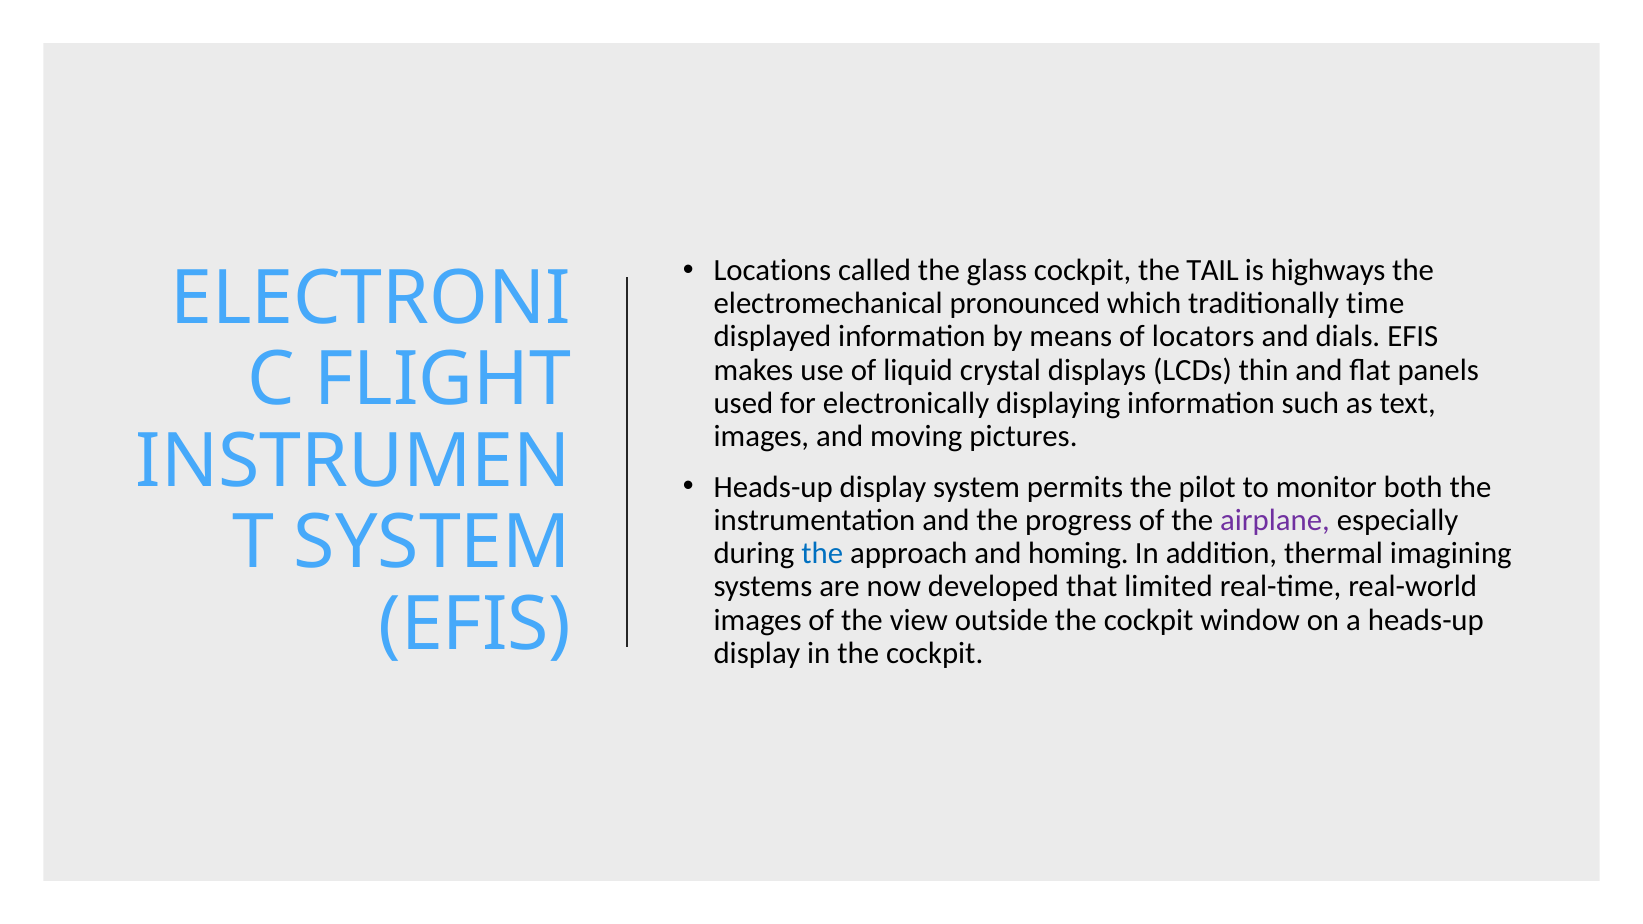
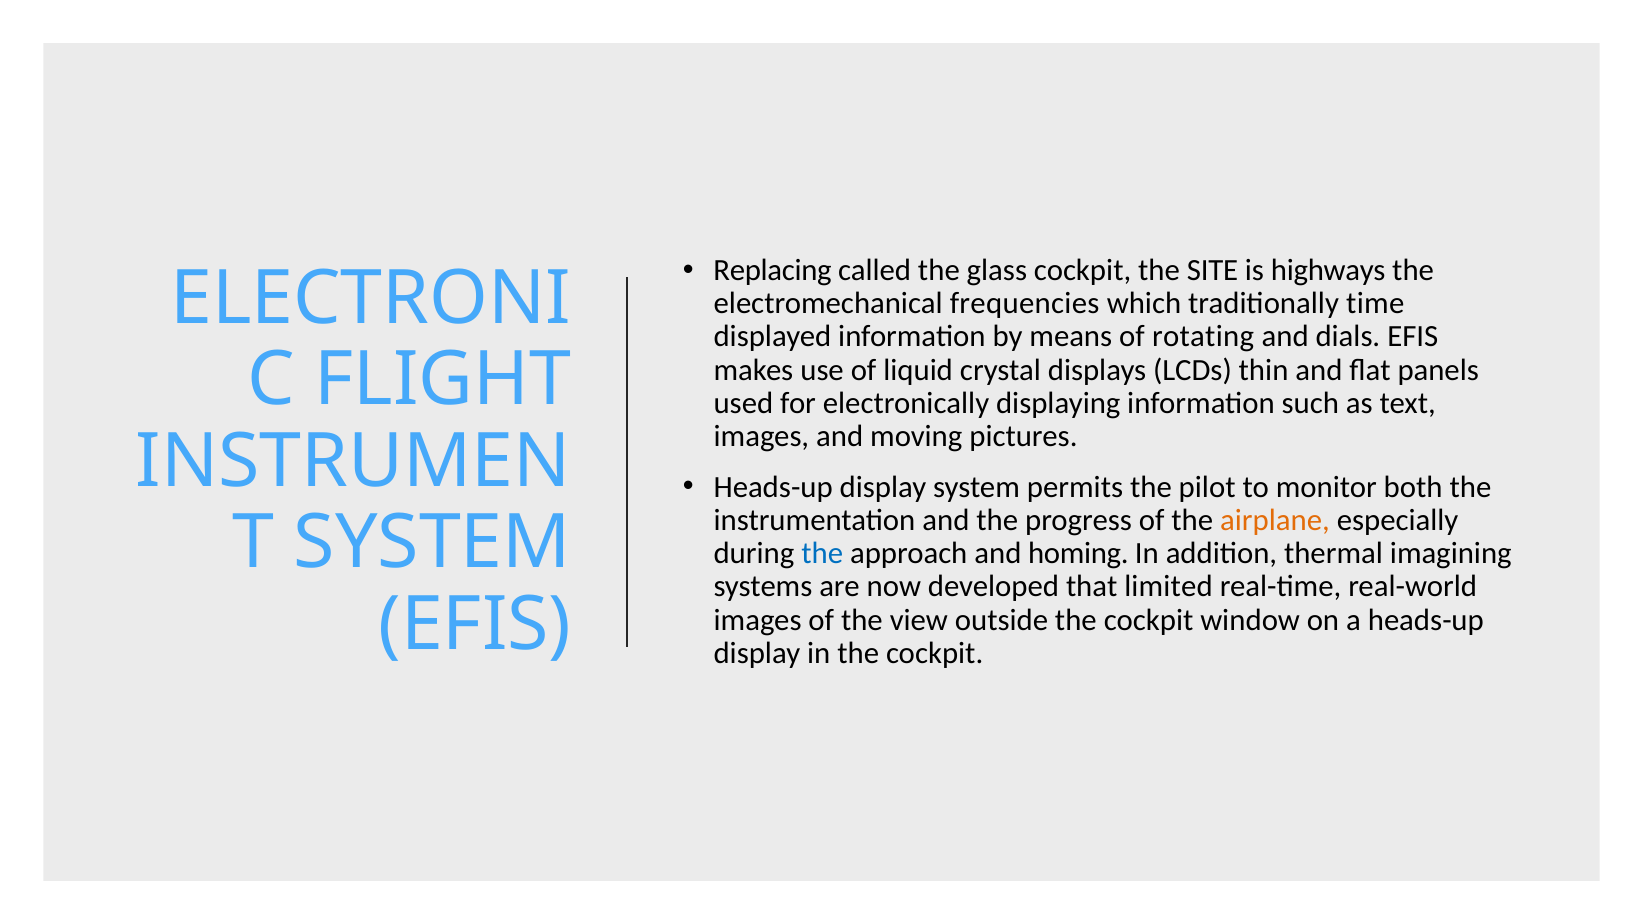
Locations: Locations -> Replacing (773, 270)
TAIL: TAIL -> SITE (1213, 270)
pronounced: pronounced -> frequencies (1025, 304)
locators: locators -> rotating (1203, 337)
airplane colour: purple -> orange (1275, 520)
